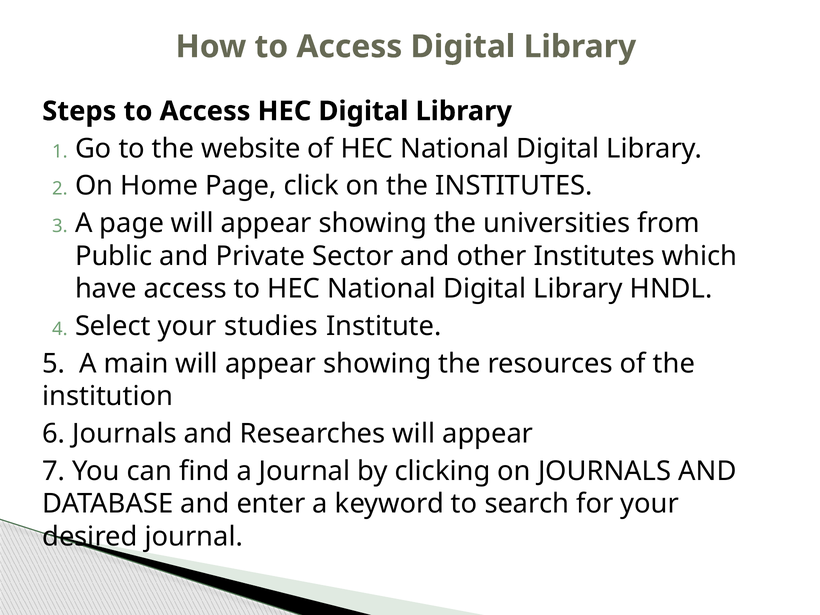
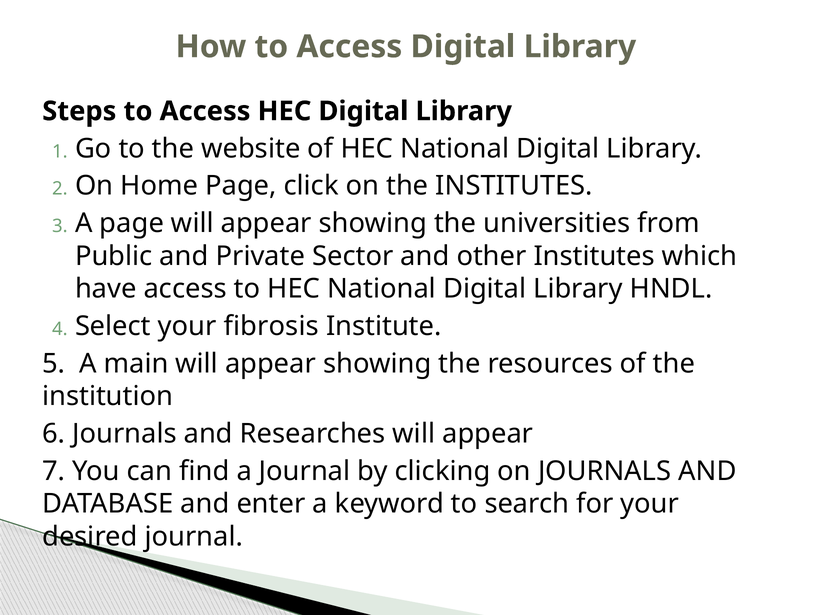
studies: studies -> fibrosis (271, 326)
